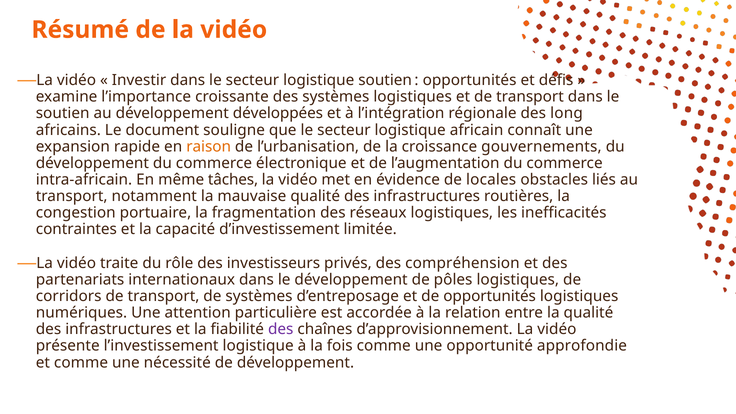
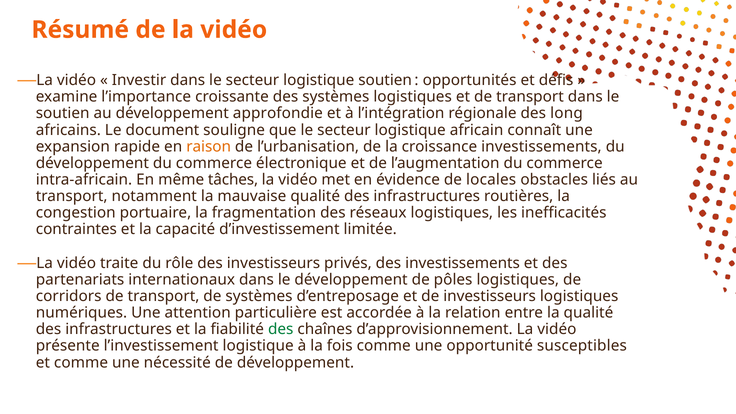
développées: développées -> approfondie (278, 113)
croissance gouvernements: gouvernements -> investissements (541, 146)
des compréhension: compréhension -> investissements (463, 263)
de opportunités: opportunités -> investisseurs (490, 296)
des colour: purple -> green (281, 329)
approfondie: approfondie -> susceptibles (582, 346)
